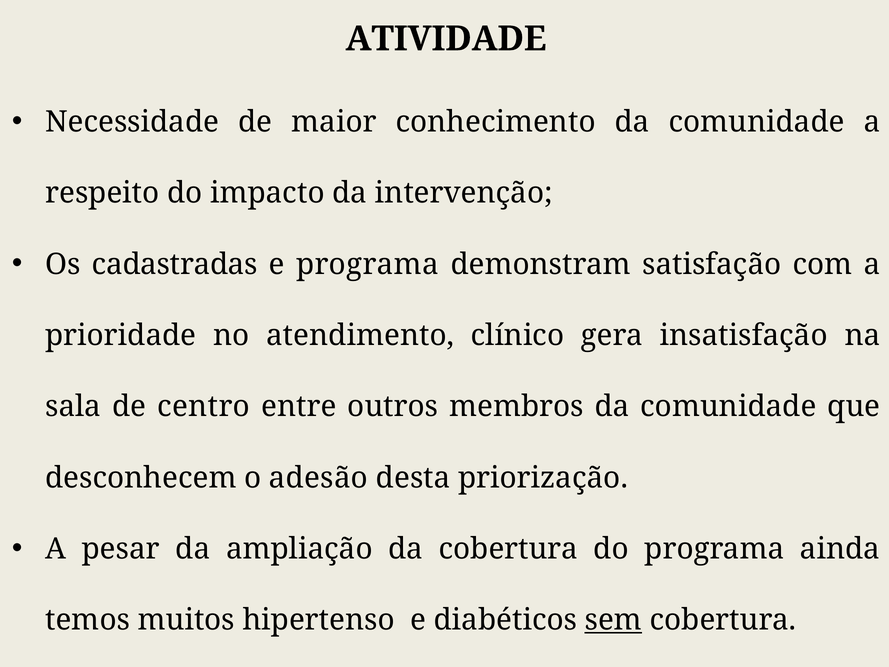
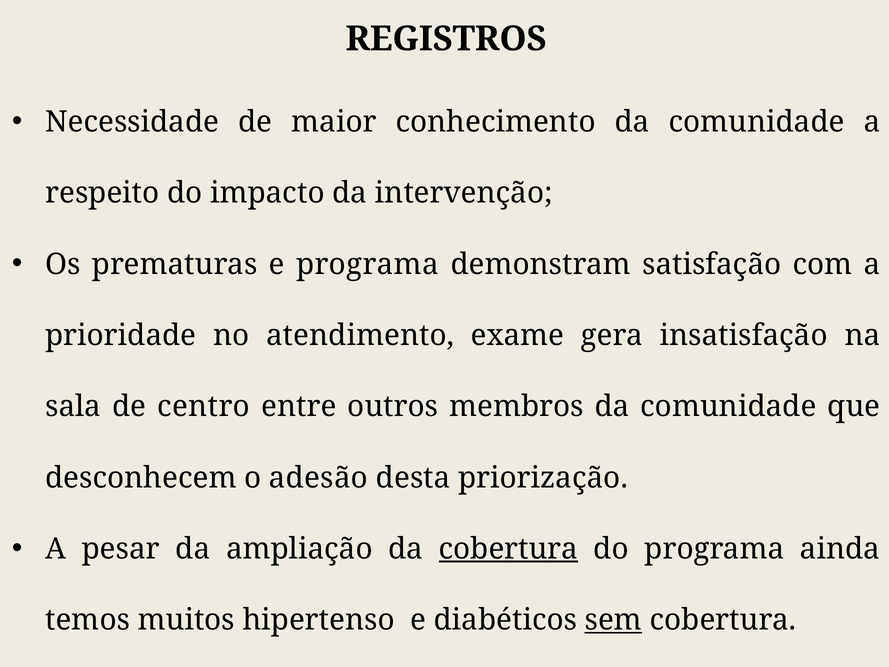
ATIVIDADE: ATIVIDADE -> REGISTROS (446, 39)
cadastradas: cadastradas -> prematuras (175, 264)
clínico: clínico -> exame (518, 335)
cobertura underline: none -> present (508, 549)
